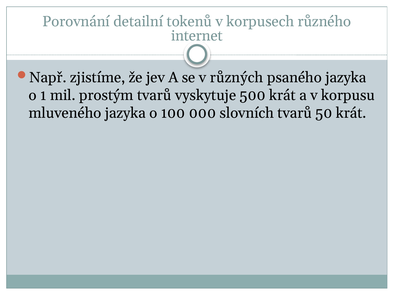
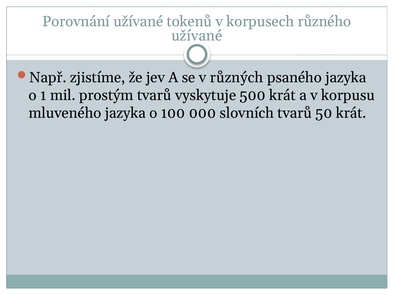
Porovnání detailní: detailní -> užívané (138, 22)
internet: internet -> užívané (197, 36)
